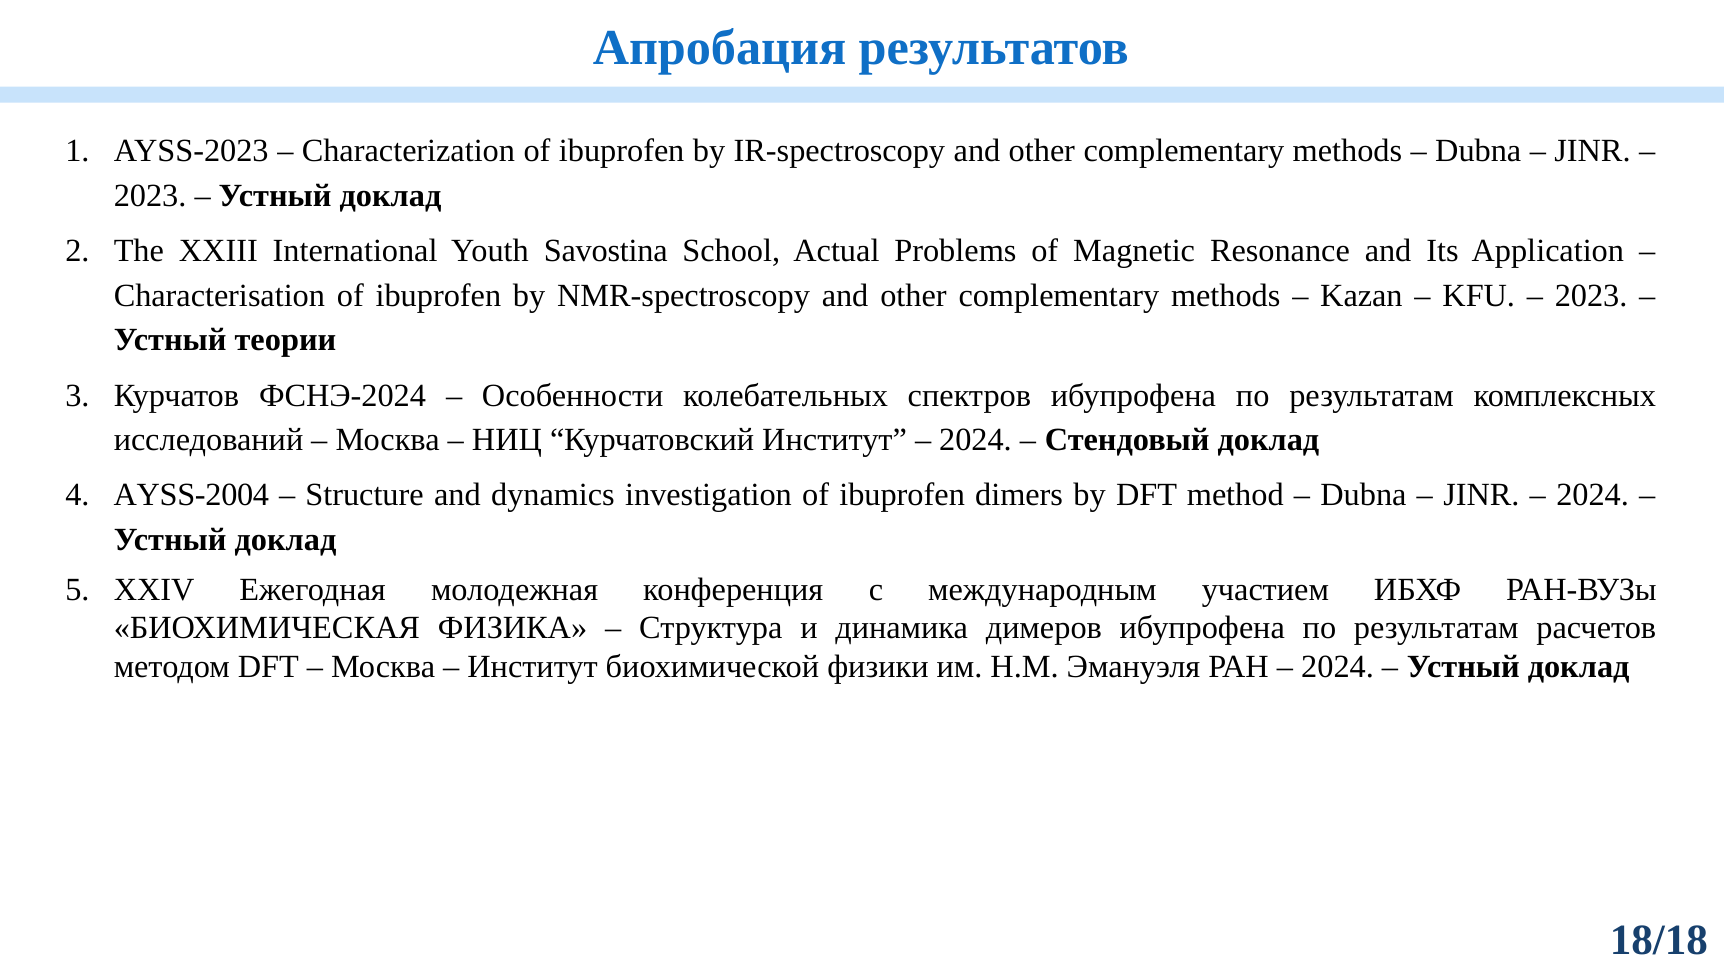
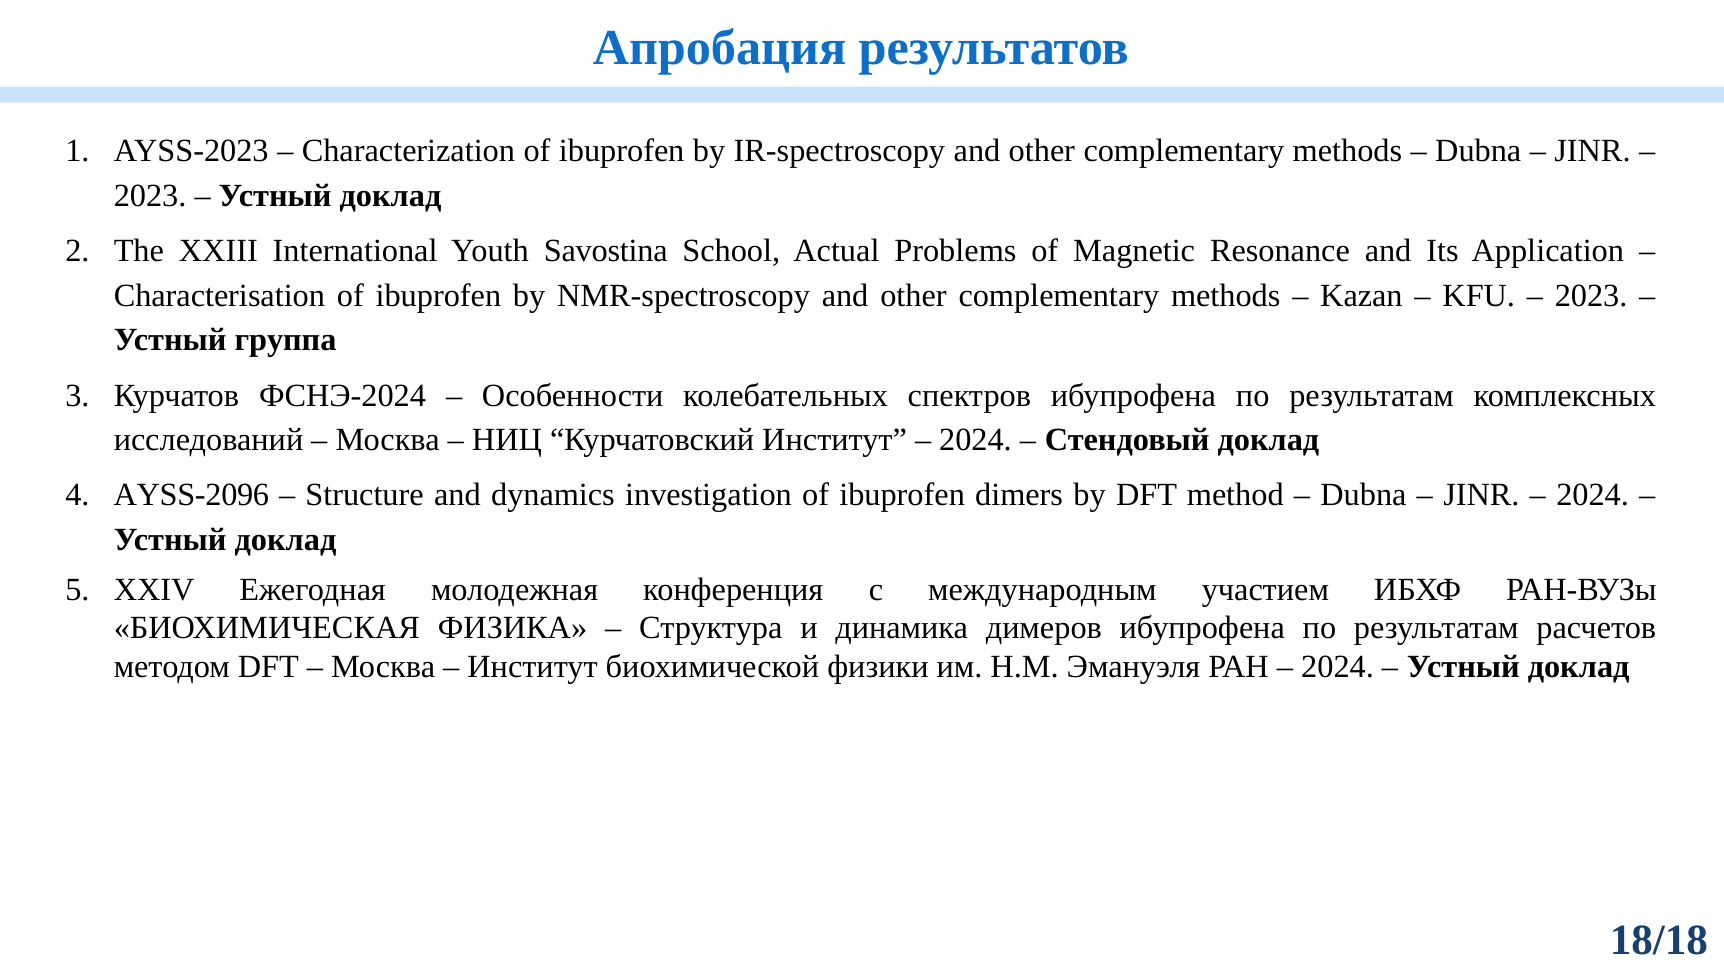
теории: теории -> группа (285, 340)
AYSS-2004: AYSS-2004 -> AYSS-2096 (191, 495)
